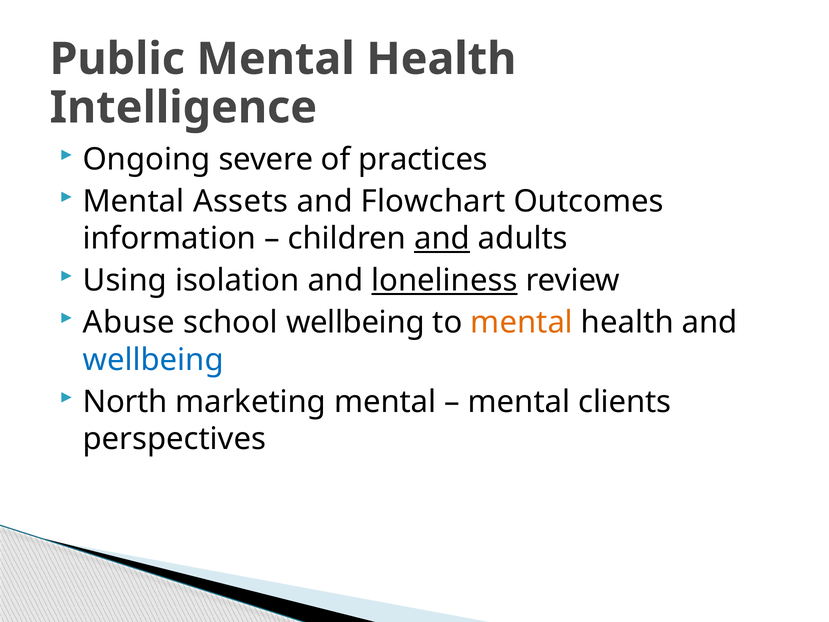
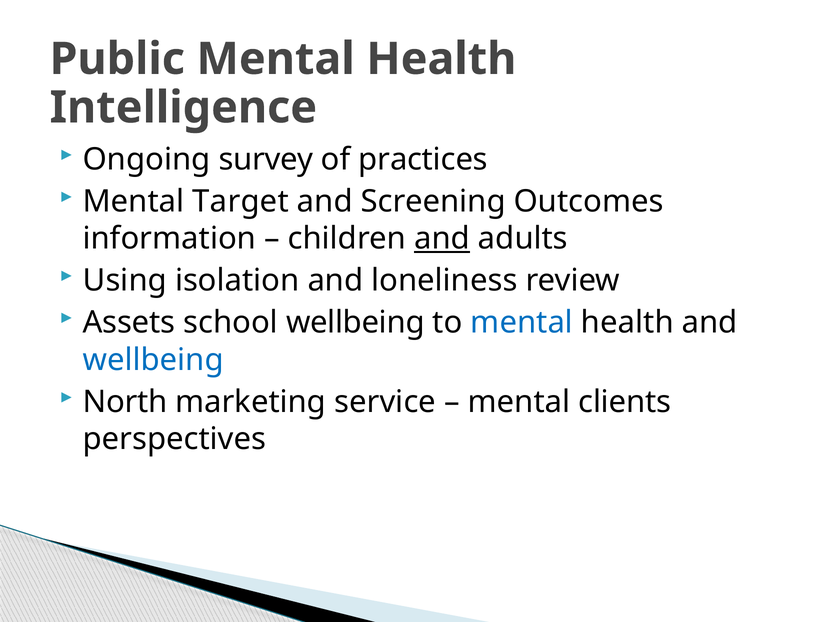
severe: severe -> survey (266, 159)
Assets: Assets -> Target (241, 201)
Flowchart: Flowchart -> Screening (433, 201)
loneliness underline: present -> none (444, 280)
Abuse: Abuse -> Assets (129, 322)
mental colour: orange -> blue (522, 322)
marketing mental: mental -> service (385, 402)
